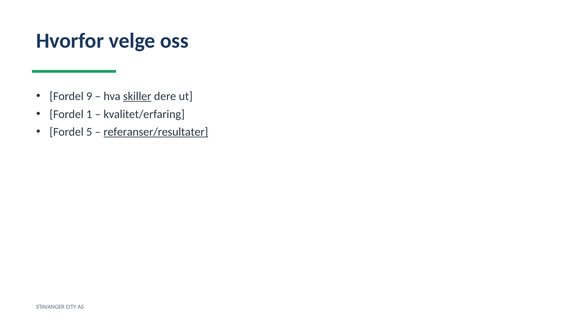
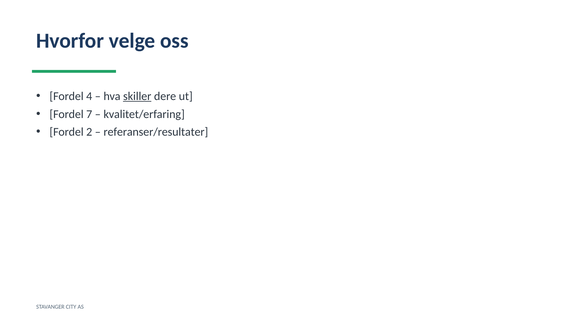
9: 9 -> 4 (89, 96)
1: 1 -> 7 (89, 114)
5: 5 -> 2 (89, 132)
referanser/resultater underline: present -> none (156, 132)
